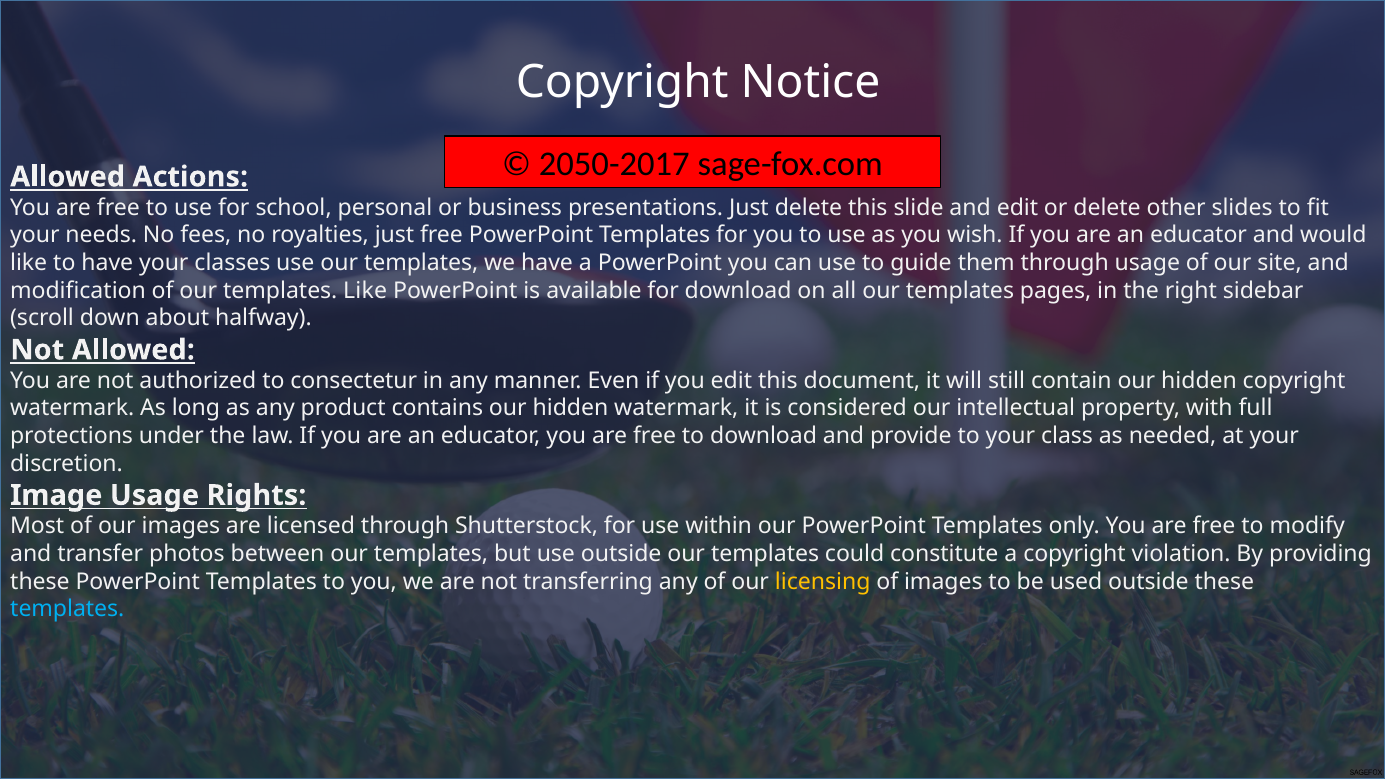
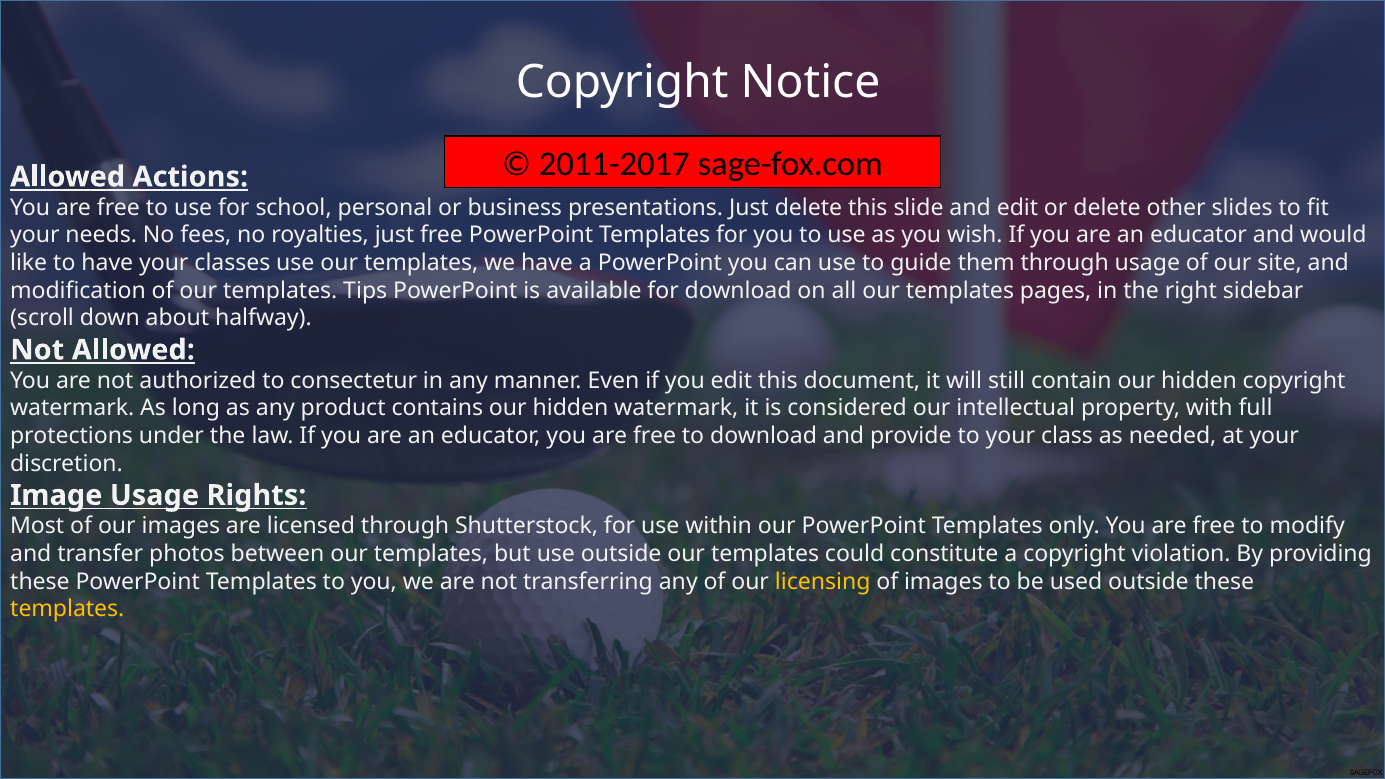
2050-2017: 2050-2017 -> 2011-2017 (614, 164)
templates Like: Like -> Tips (365, 291)
templates colour: light blue -> yellow (67, 609)
